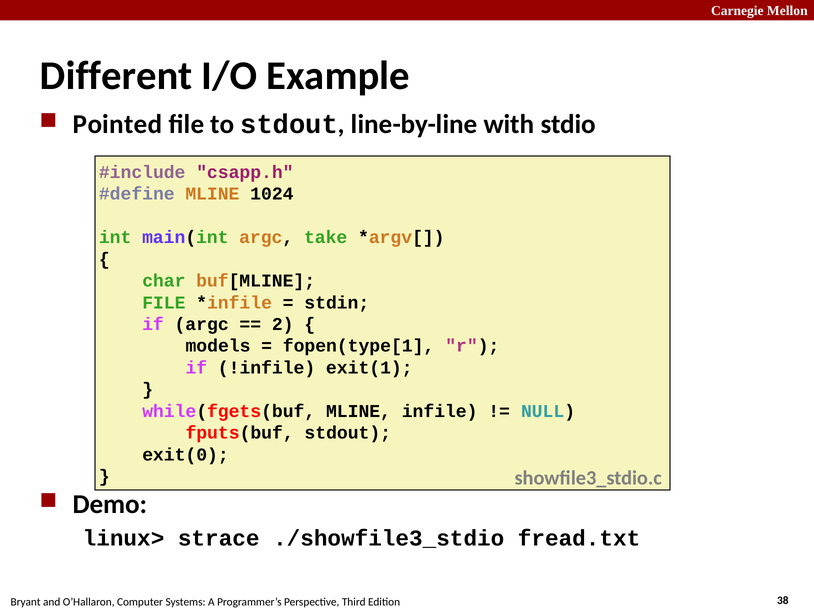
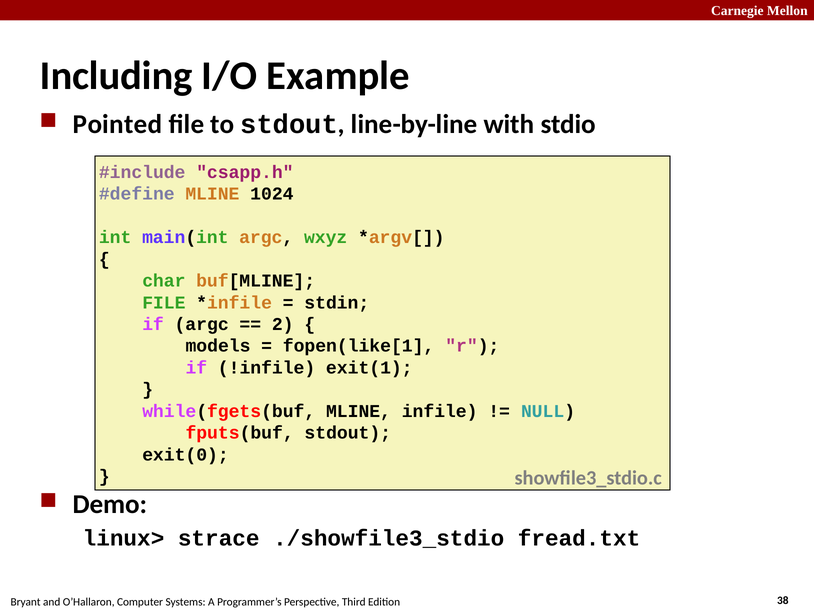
Different: Different -> Including (116, 76)
take: take -> wxyz (326, 237)
fopen(type[1: fopen(type[1 -> fopen(like[1 (359, 346)
